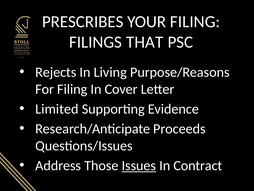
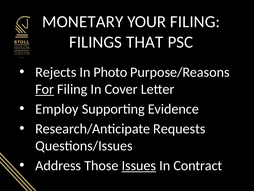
PRESCRIBES: PRESCRIBES -> MONETARY (83, 22)
Living: Living -> Photo (110, 72)
For underline: none -> present (45, 89)
Limited: Limited -> Employ (57, 109)
Proceeds: Proceeds -> Requests (179, 129)
